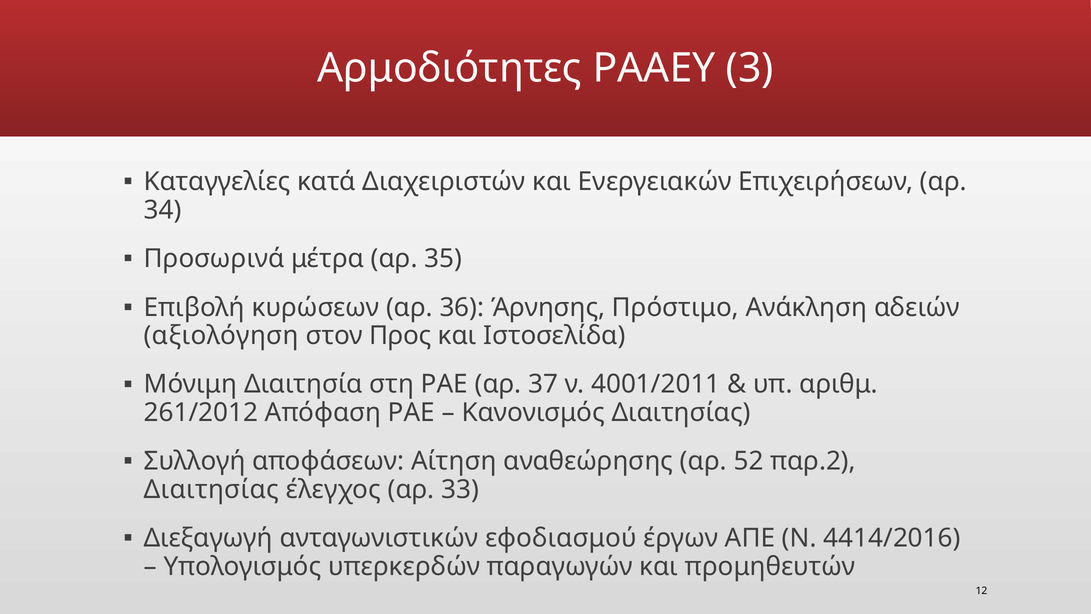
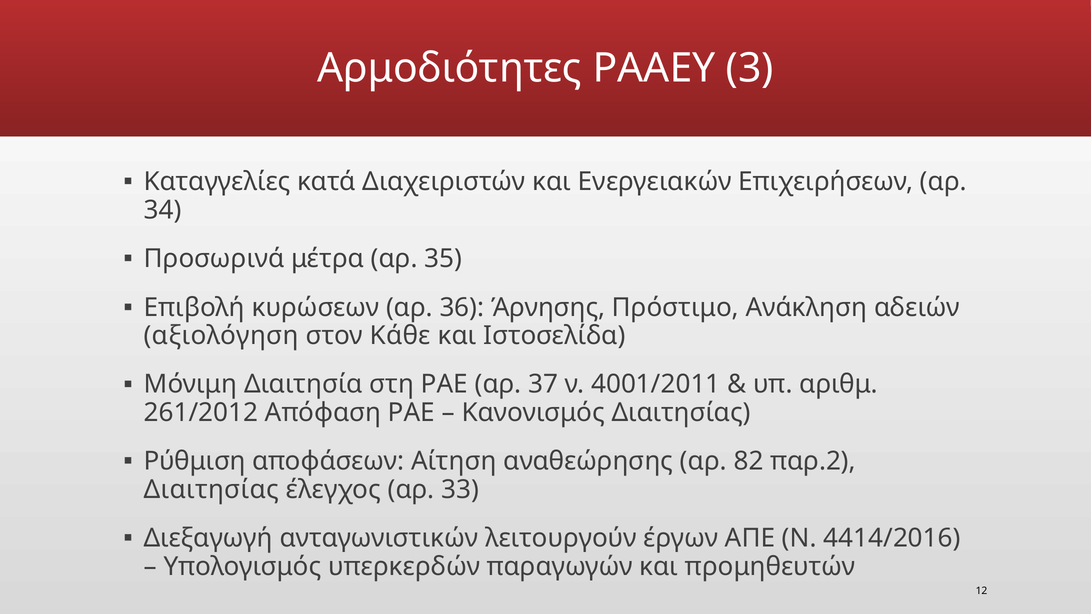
Προς: Προς -> Κάθε (400, 335)
Συλλογή: Συλλογή -> Ρύθμιση (195, 461)
52: 52 -> 82 (749, 461)
εφοδιασμού: εφοδιασμού -> λειτουργούν (561, 538)
